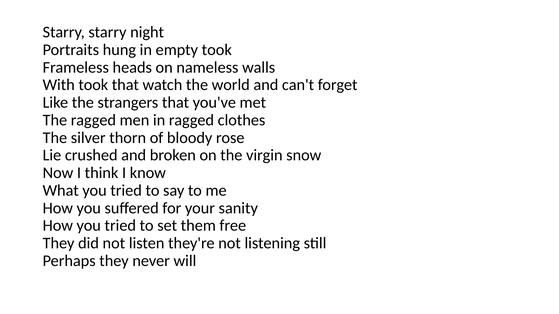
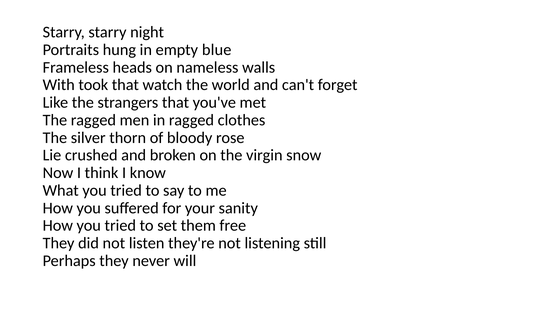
empty took: took -> blue (217, 50)
